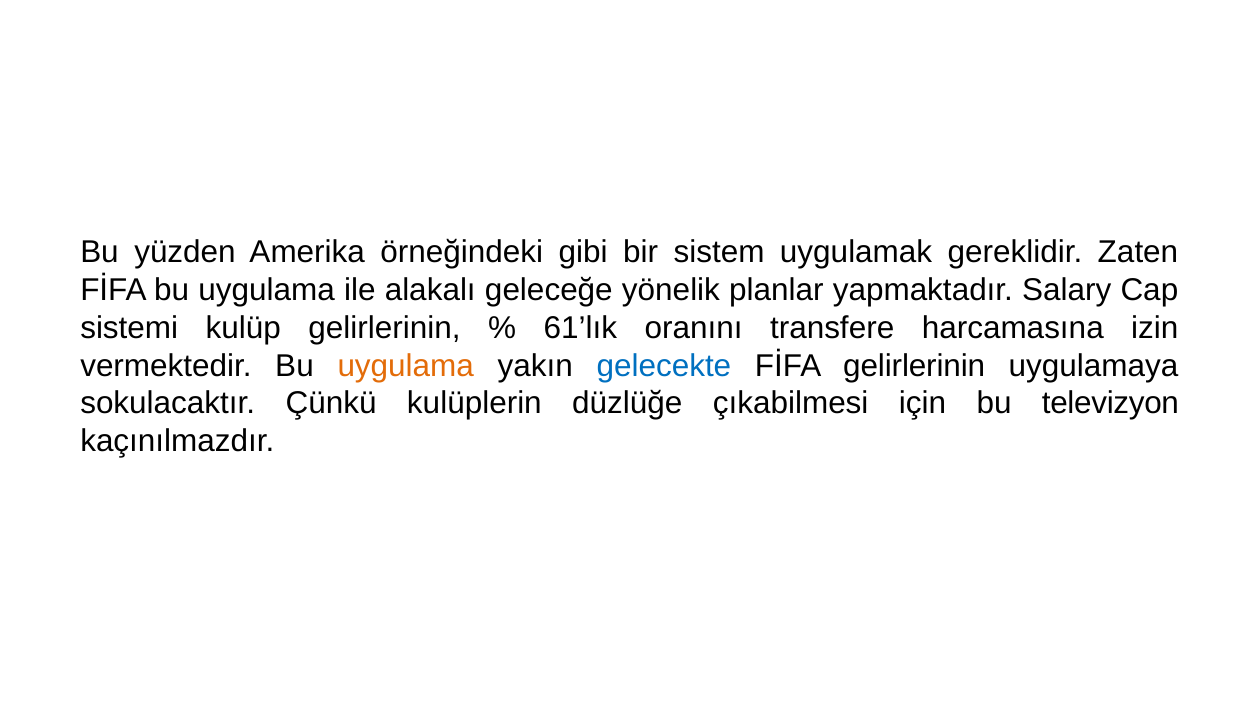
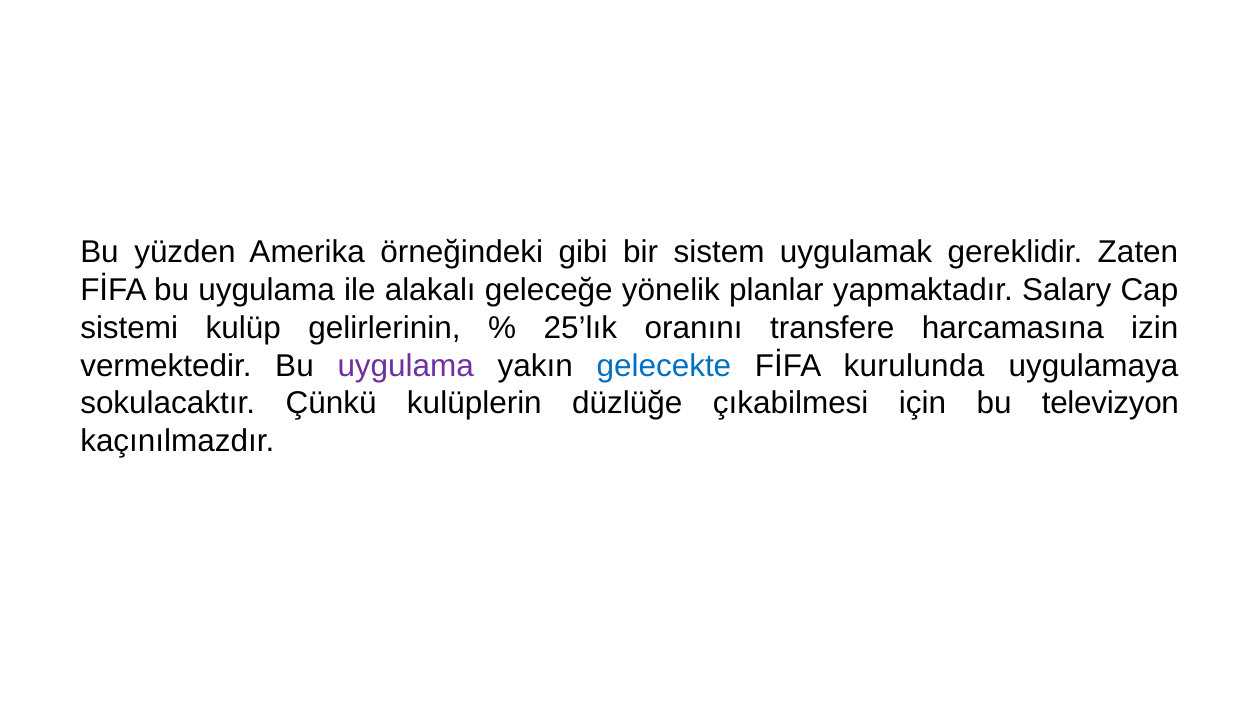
61’lık: 61’lık -> 25’lık (580, 328)
uygulama colour: orange -> purple (406, 366)
FİFA gelirlerinin: gelirlerinin -> kurulunda (914, 366)
